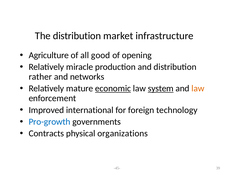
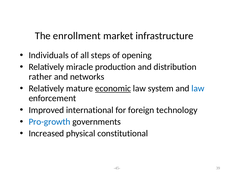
The distribution: distribution -> enrollment (77, 36)
Agriculture: Agriculture -> Individuals (49, 55)
good: good -> steps (101, 55)
system underline: present -> none (161, 88)
law colour: orange -> blue (198, 88)
Contracts: Contracts -> Increased (46, 133)
organizations: organizations -> constitutional (123, 133)
